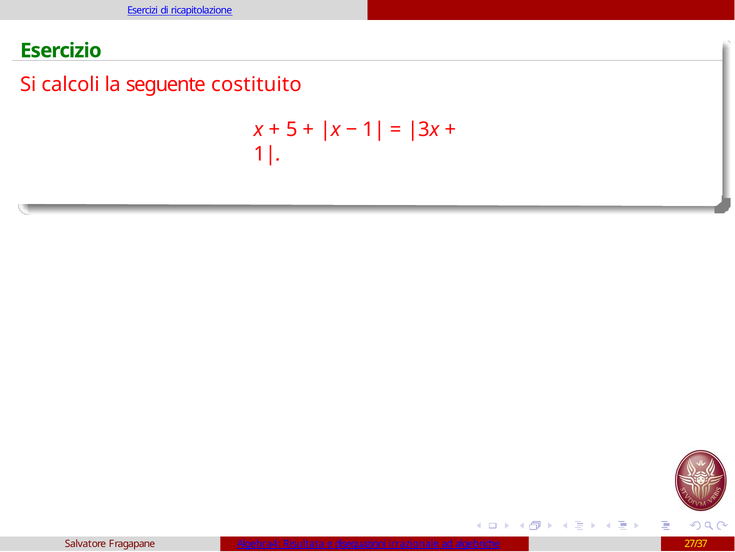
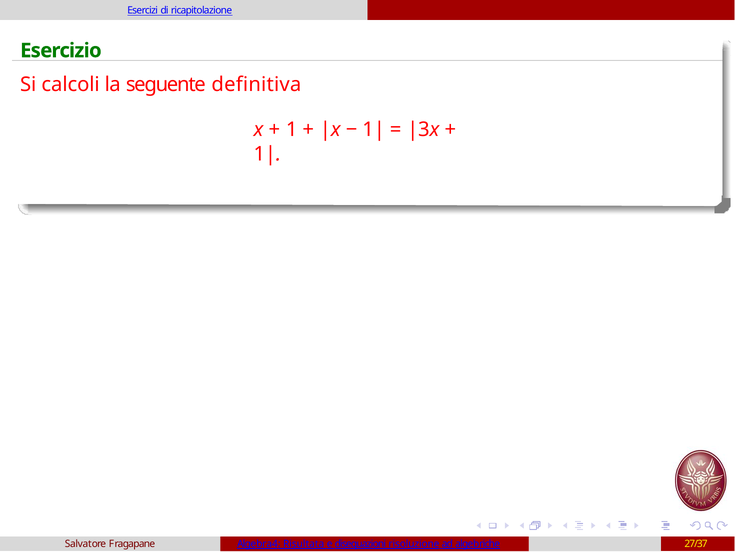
costituito: costituito -> definitiva (256, 84)
5: 5 -> 1 (292, 130)
irrazionale: irrazionale -> risoluzione (414, 544)
